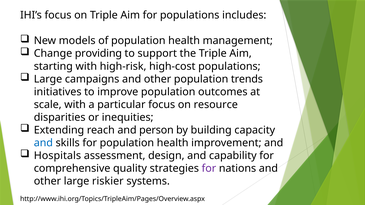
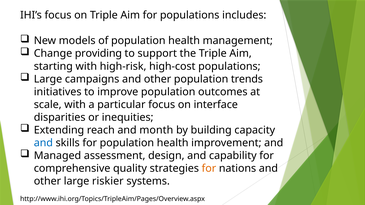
resource: resource -> interface (216, 105)
person: person -> month (156, 130)
Hospitals: Hospitals -> Managed (57, 156)
for colour: purple -> orange (209, 169)
